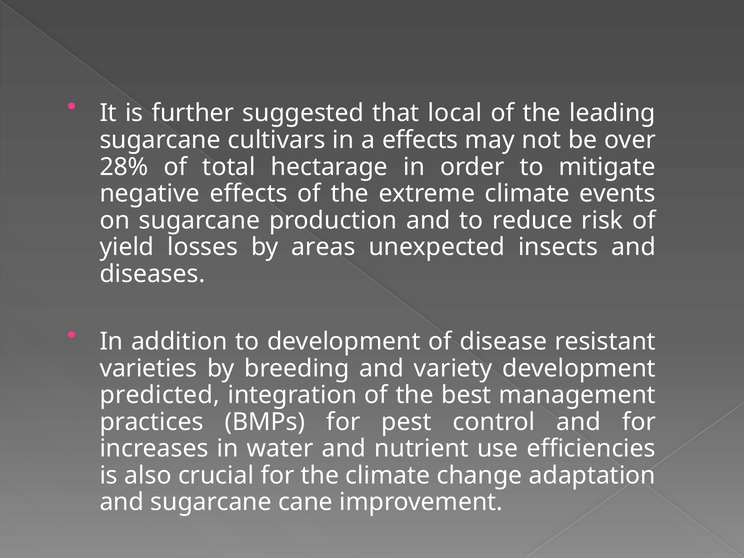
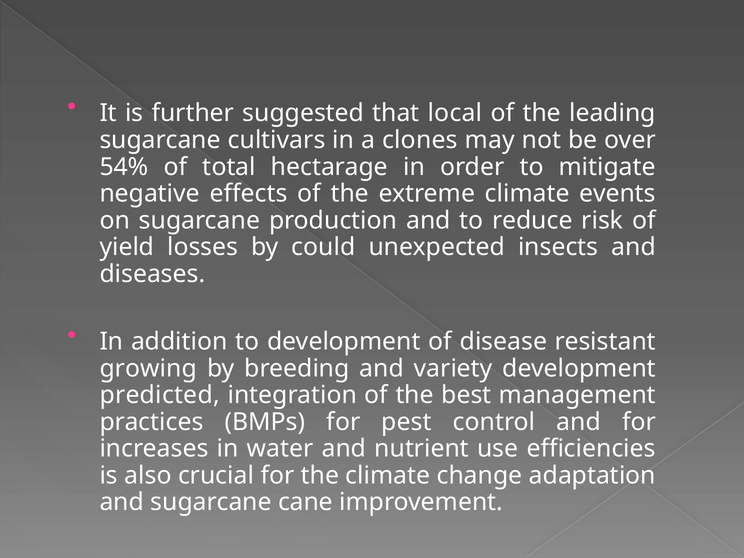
a effects: effects -> clones (420, 140)
28%: 28% -> 54% (124, 167)
areas: areas -> could (324, 247)
varieties: varieties -> growing (148, 368)
